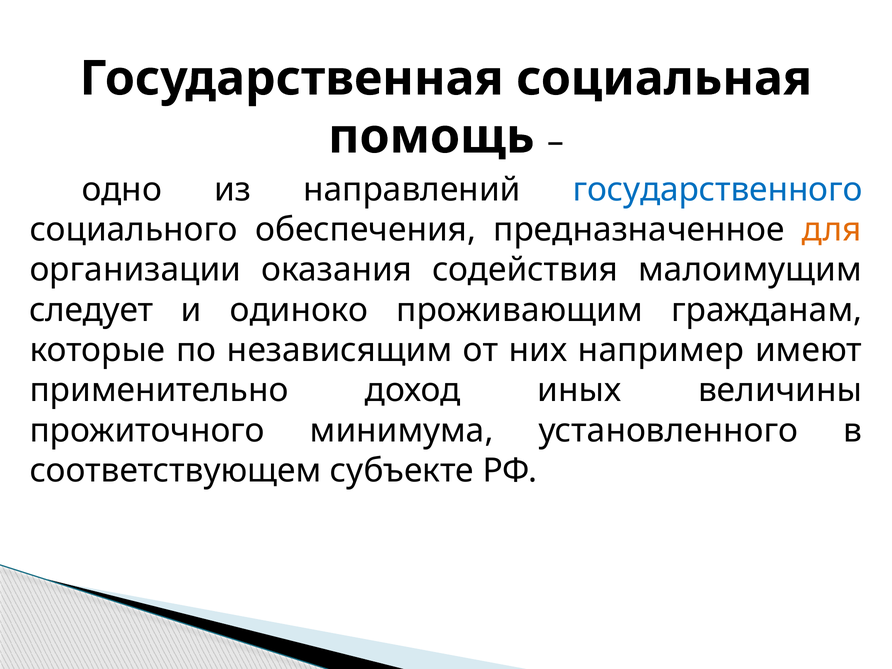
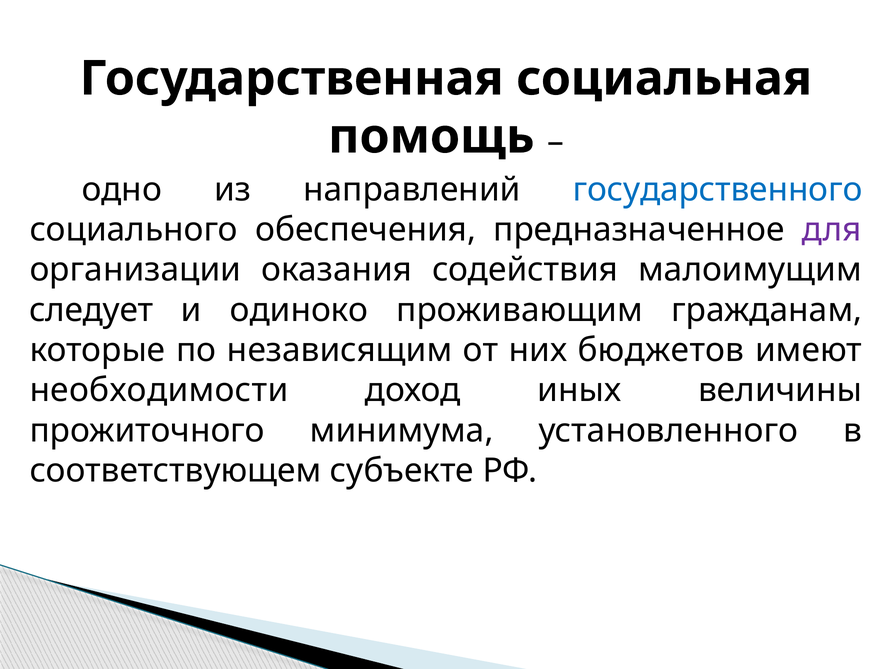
для colour: orange -> purple (832, 230)
например: например -> бюджетов (661, 350)
применительно: применительно -> необходимости (159, 390)
